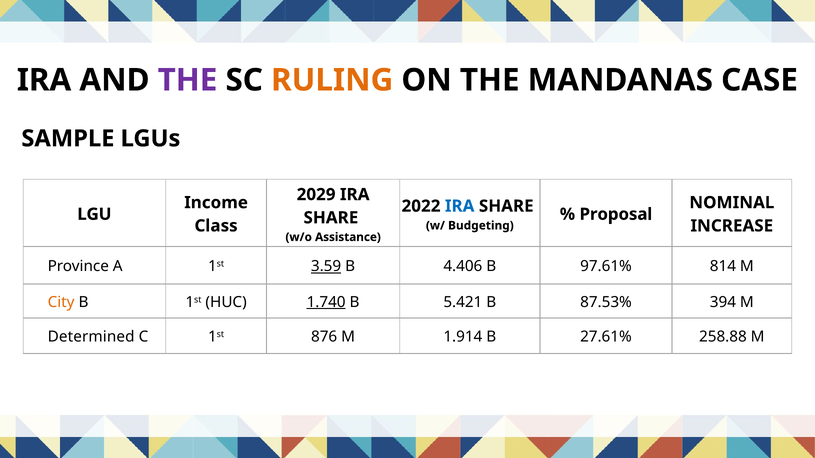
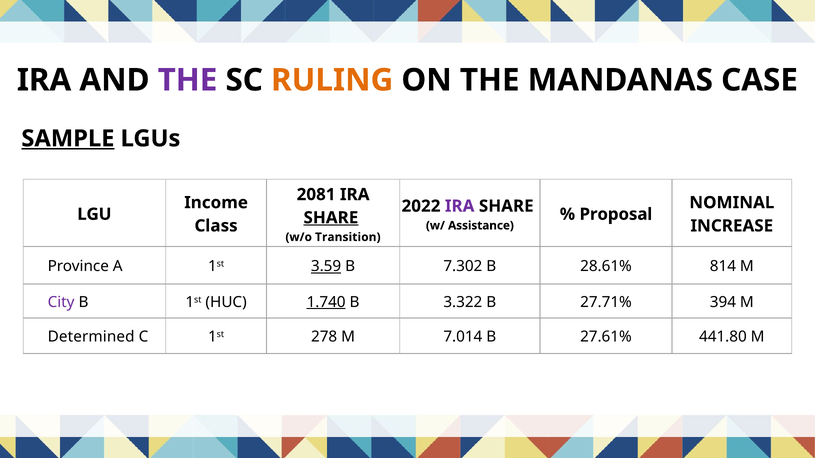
SAMPLE underline: none -> present (68, 139)
2029: 2029 -> 2081 (316, 195)
IRA colour: blue -> purple (460, 206)
SHARE underline: none -> present (331, 218)
Budgeting: Budgeting -> Assistance (481, 226)
Assistance: Assistance -> Transition (348, 237)
4.406: 4.406 -> 7.302 (463, 267)
97.61%: 97.61% -> 28.61% (606, 267)
City colour: orange -> purple (61, 302)
5.421: 5.421 -> 3.322 (463, 302)
87.53%: 87.53% -> 27.71% (606, 302)
876: 876 -> 278 (324, 337)
1.914: 1.914 -> 7.014 (463, 337)
258.88: 258.88 -> 441.80 (723, 337)
